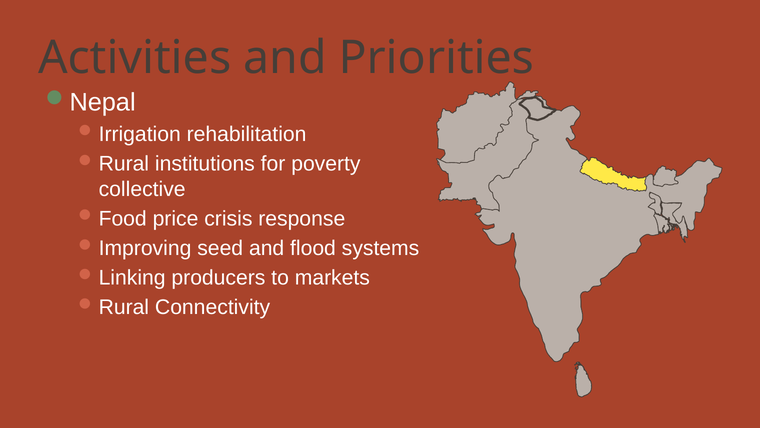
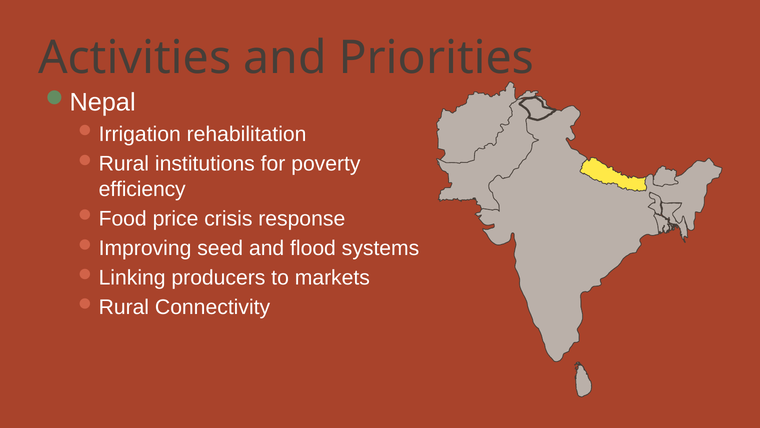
collective: collective -> efficiency (142, 189)
